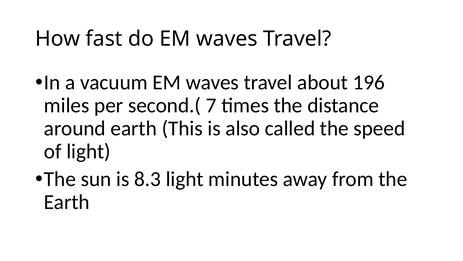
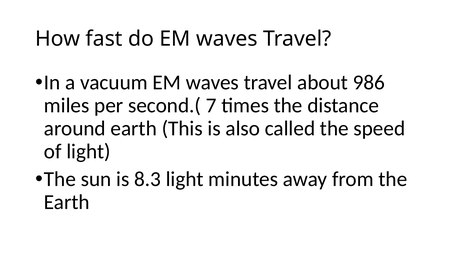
196: 196 -> 986 (369, 82)
